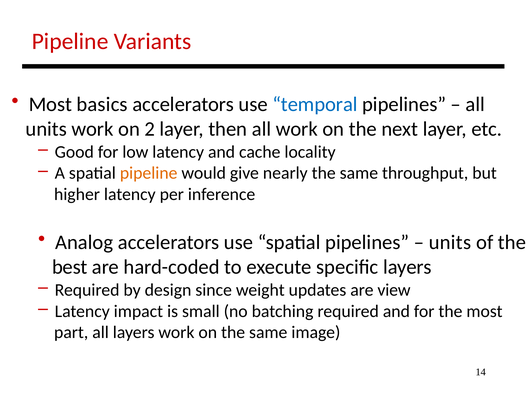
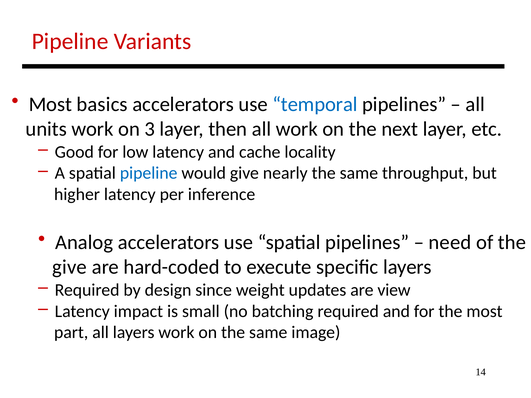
2: 2 -> 3 (150, 129)
pipeline colour: orange -> blue (149, 173)
units: units -> need (450, 243)
best: best -> give (70, 267)
